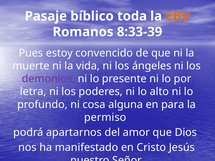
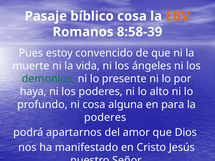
bíblico toda: toda -> cosa (132, 16)
8:33-39: 8:33-39 -> 8:58-39 (140, 32)
demonios colour: purple -> green (48, 79)
letra: letra -> haya (33, 92)
permiso: permiso -> poderes (105, 118)
